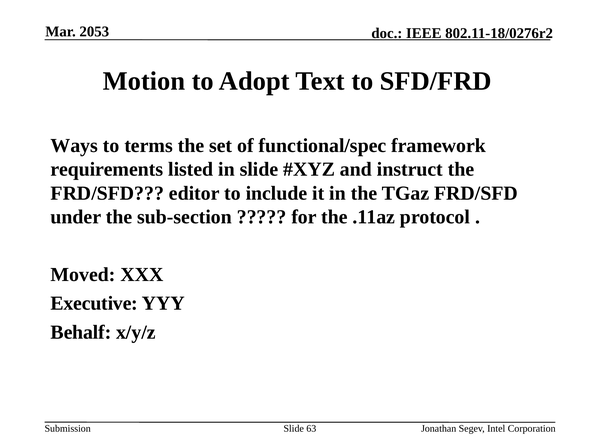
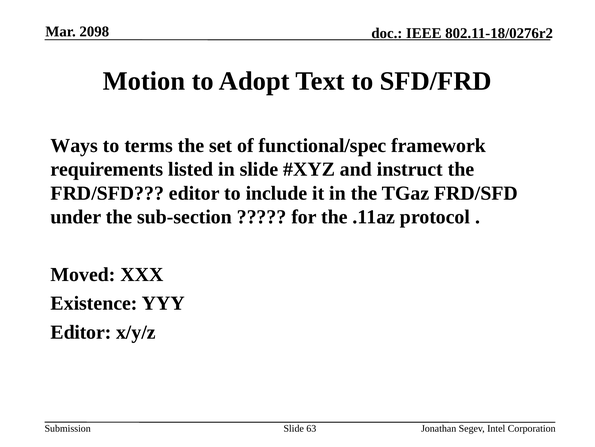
2053: 2053 -> 2098 (94, 32)
Executive: Executive -> Existence (94, 303)
Behalf: Behalf -> Editor (81, 332)
